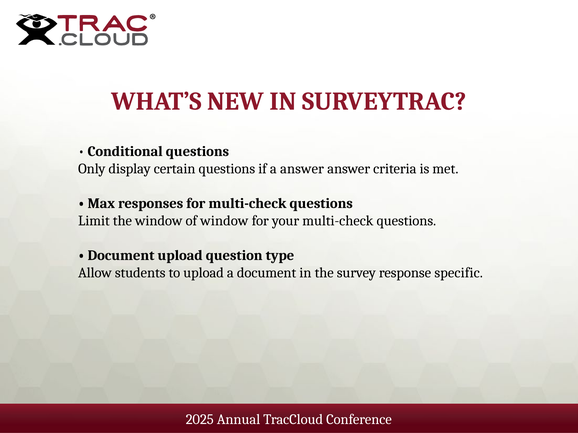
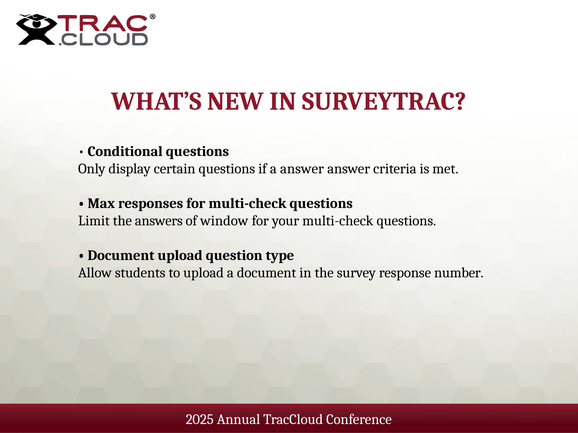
the window: window -> answers (159, 221)
specific: specific -> number (459, 273)
